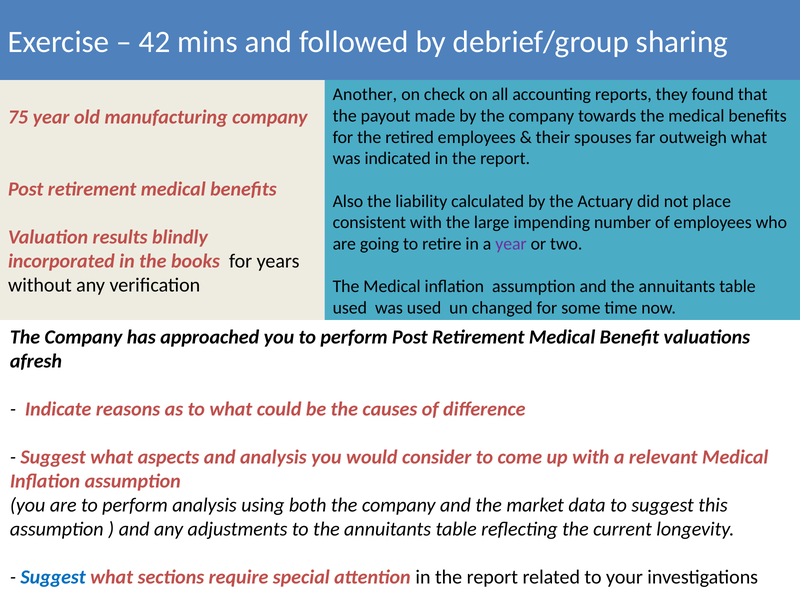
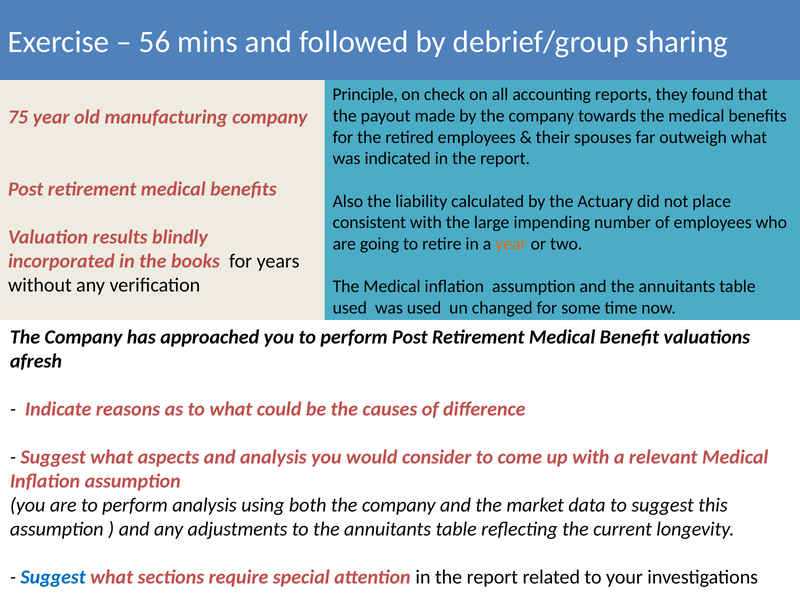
42: 42 -> 56 (155, 42)
Another: Another -> Principle (365, 95)
year colour: purple -> orange (511, 244)
